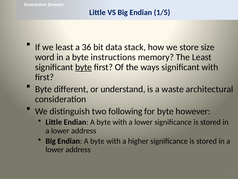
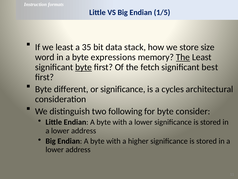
36: 36 -> 35 (87, 47)
instructions: instructions -> expressions (113, 57)
The underline: none -> present (183, 57)
ways: ways -> fetch (150, 67)
significant with: with -> best (210, 67)
or understand: understand -> significance (123, 89)
waste: waste -> cycles (173, 89)
however: however -> consider (193, 111)
